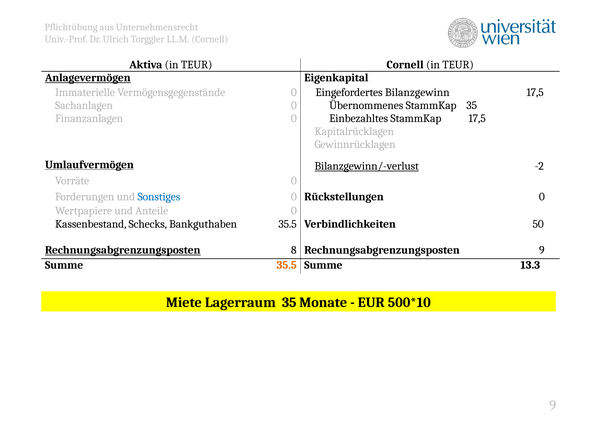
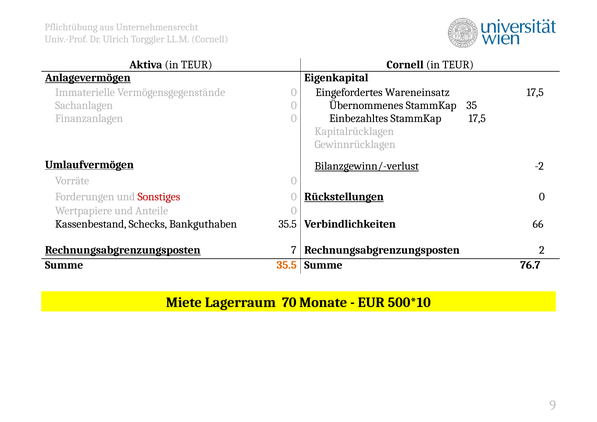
Bilanzgewinn: Bilanzgewinn -> Wareneinsatz (417, 92)
Sonstiges colour: blue -> red (159, 197)
Rückstellungen underline: none -> present (344, 197)
50: 50 -> 66 (538, 224)
8: 8 -> 7 (294, 250)
Rechnungsabgrenzungsposten 9: 9 -> 2 (542, 250)
13.3: 13.3 -> 76.7 (530, 265)
Lagerraum 35: 35 -> 70 (289, 302)
